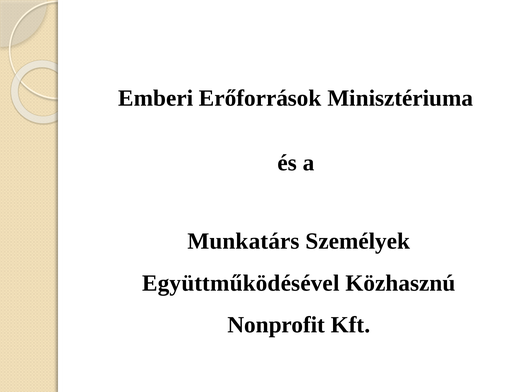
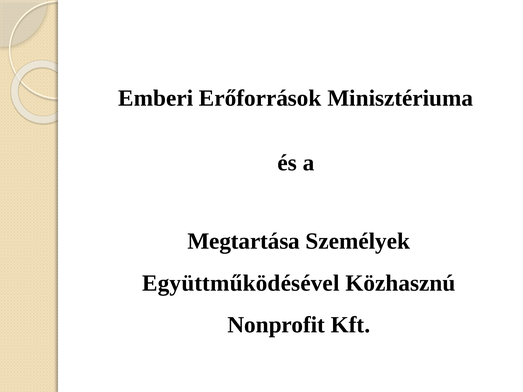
Munkatárs: Munkatárs -> Megtartása (244, 241)
